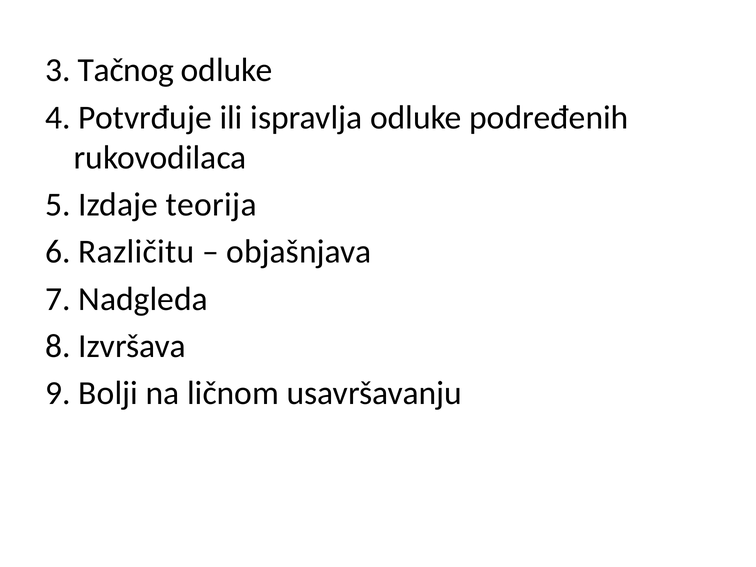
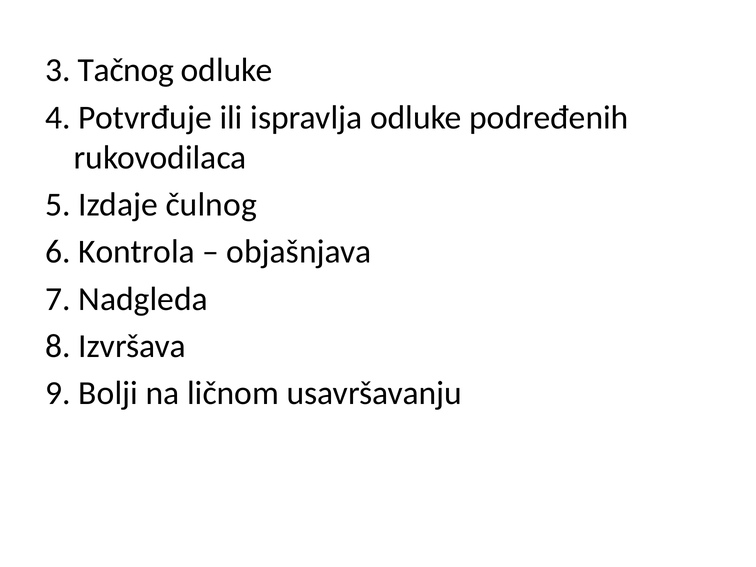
teorija: teorija -> čulnog (211, 205)
Različitu: Različitu -> Kontrola (137, 252)
